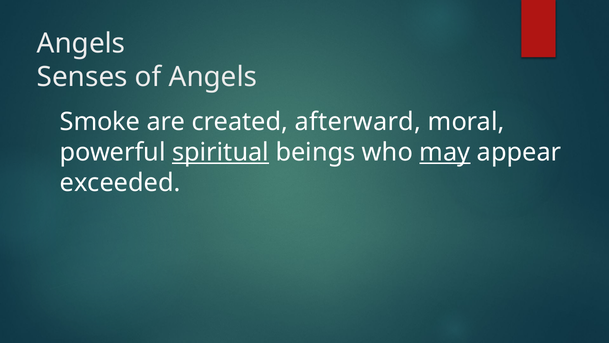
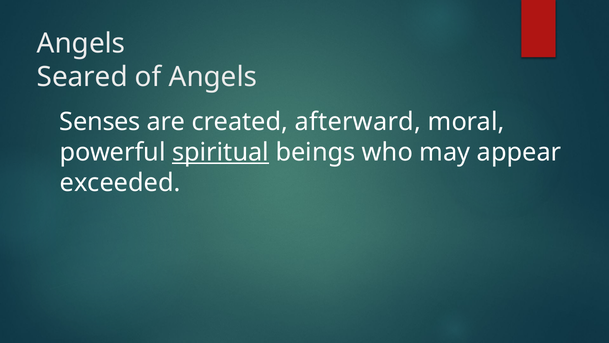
Senses: Senses -> Seared (82, 77)
Smoke: Smoke -> Senses (100, 122)
may underline: present -> none (445, 152)
